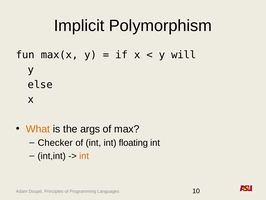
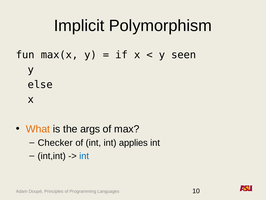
will: will -> seen (184, 55)
floating: floating -> applies (133, 142)
int colour: orange -> blue (84, 156)
